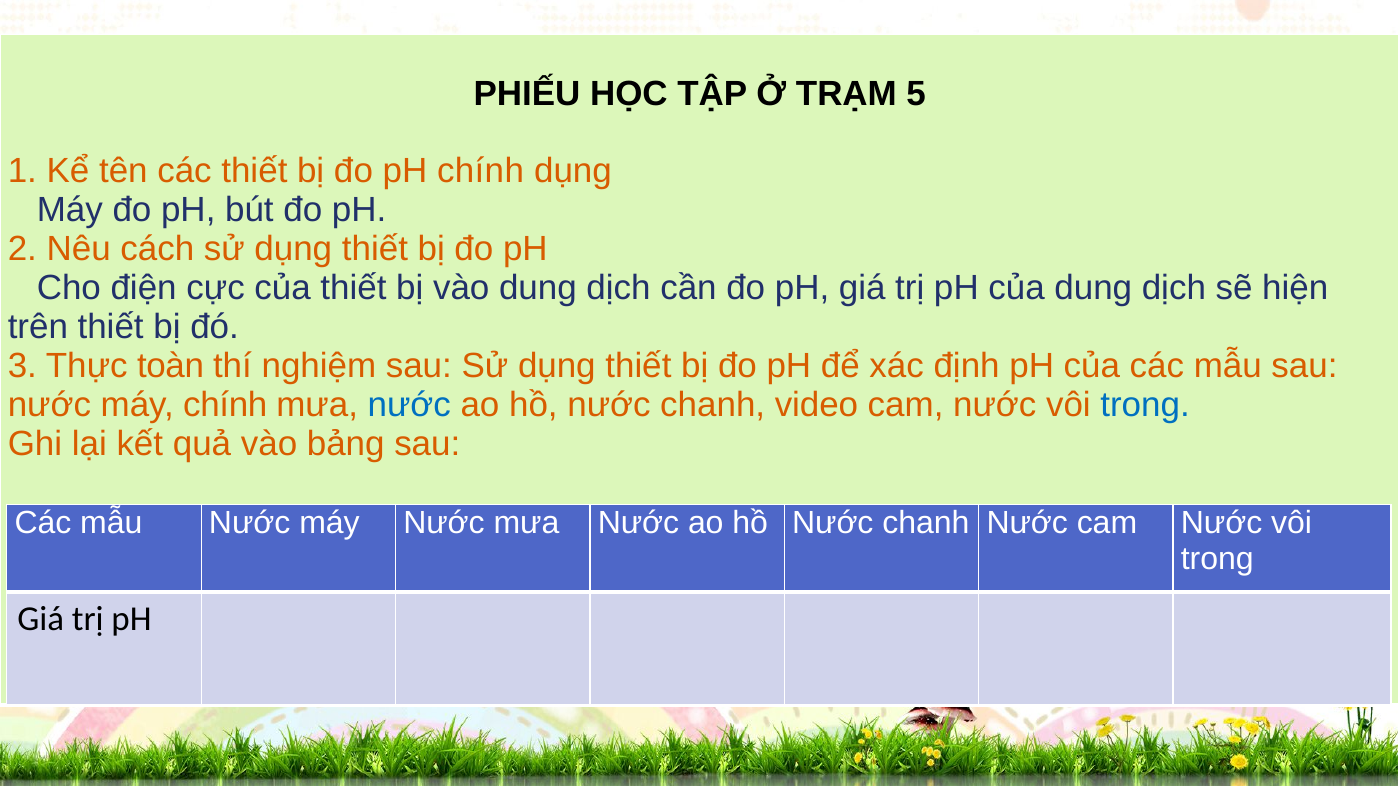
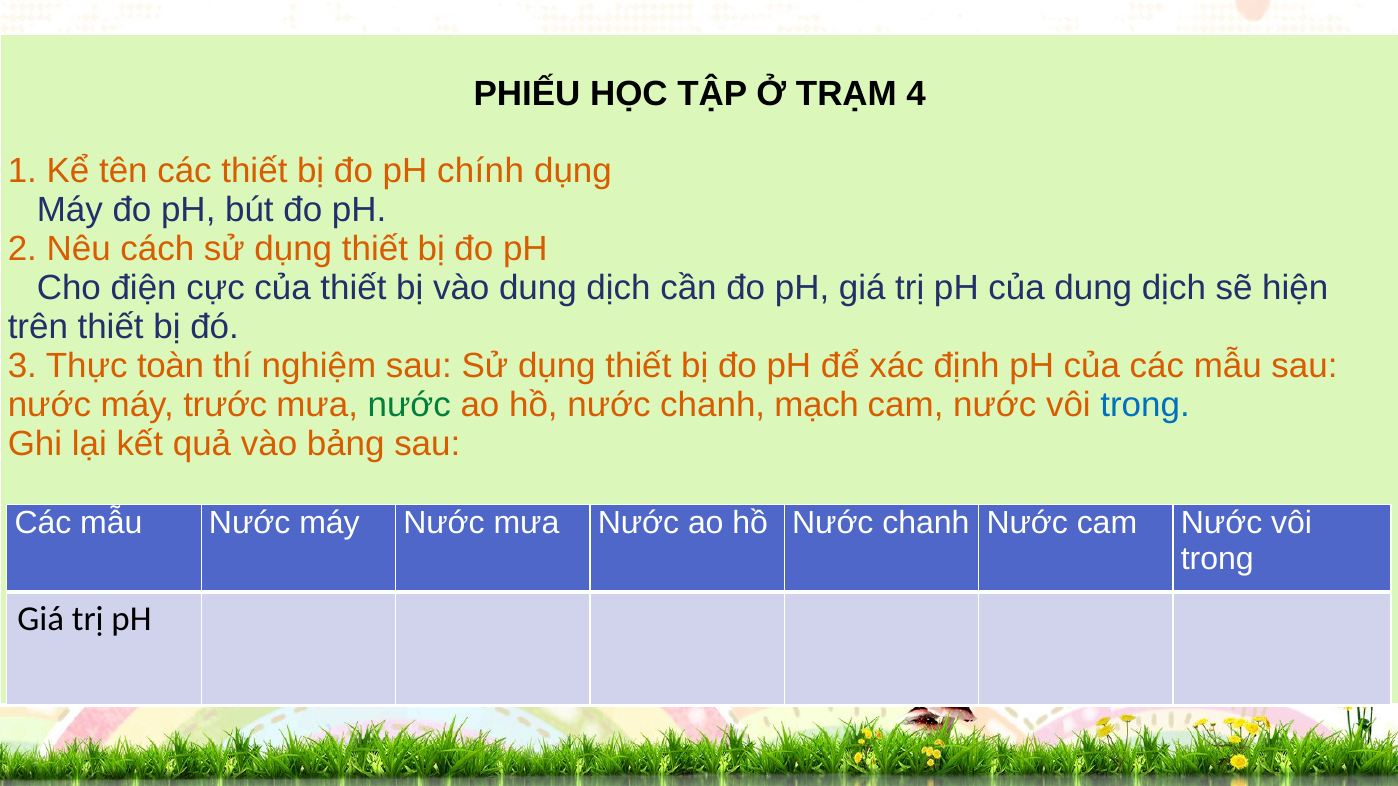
5: 5 -> 4 (916, 94)
máy chính: chính -> trước (225, 405)
nước colour: blue -> green (409, 405)
video: video -> mạch (817, 405)
